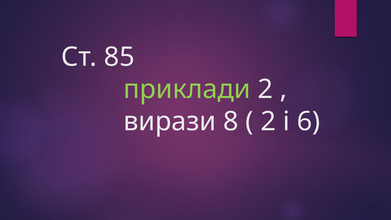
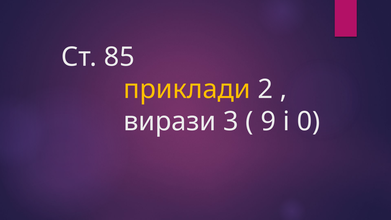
приклади colour: light green -> yellow (187, 89)
8: 8 -> 3 (231, 122)
2: 2 -> 9 (268, 122)
6: 6 -> 0 (309, 122)
